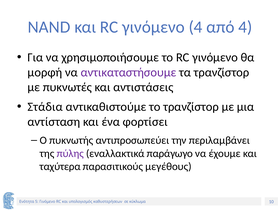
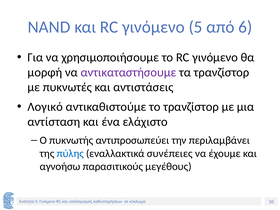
γινόμενο 4: 4 -> 5 (196, 27)
από 4: 4 -> 6 (245, 27)
Στάδια: Στάδια -> Λογικό (45, 107)
φορτίσει: φορτίσει -> ελάχιστο (145, 122)
πύλης colour: purple -> blue (70, 153)
παράγωγο: παράγωγο -> συνέπειες (170, 153)
ταχύτερα: ταχύτερα -> αγνοήσω (60, 167)
